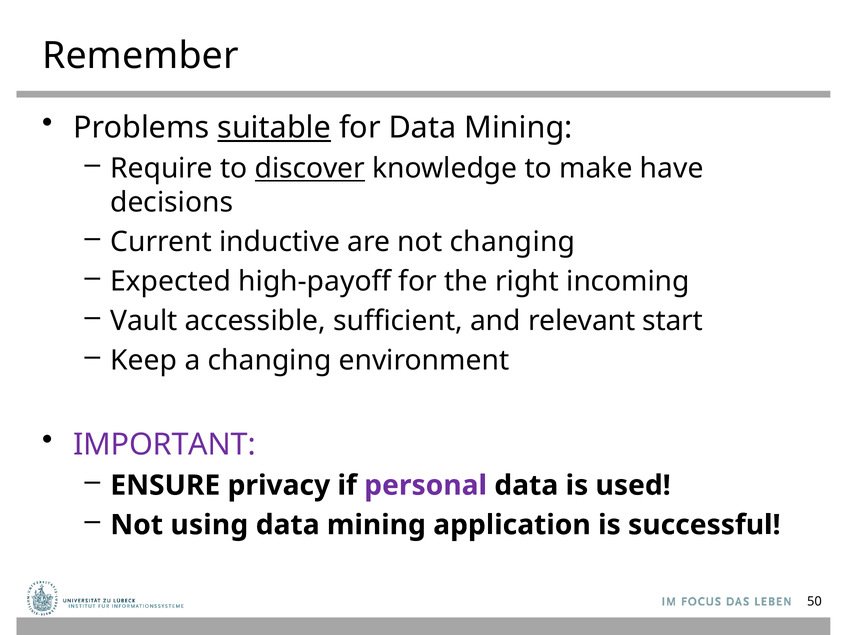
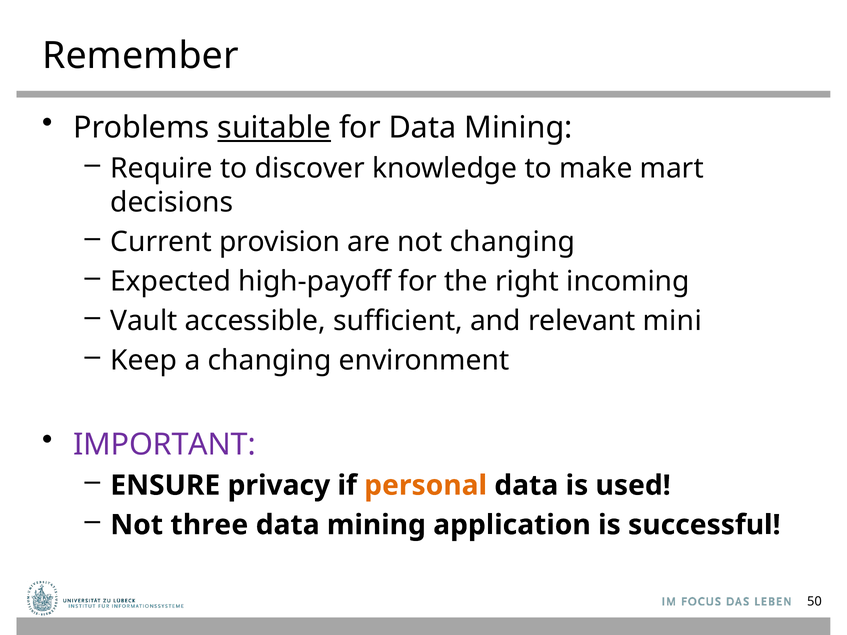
discover underline: present -> none (310, 169)
have: have -> mart (672, 169)
inductive: inductive -> provision (280, 242)
start: start -> mini (672, 321)
personal colour: purple -> orange (426, 486)
using: using -> three (209, 525)
